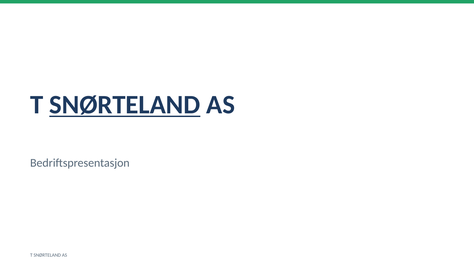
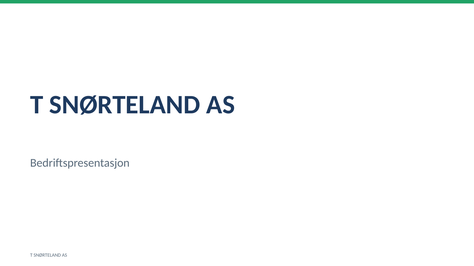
SNØRTELAND underline: present -> none (125, 105)
